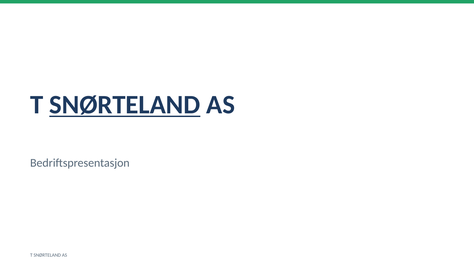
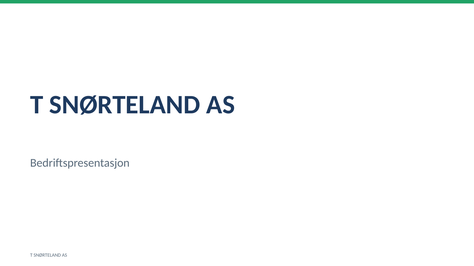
SNØRTELAND underline: present -> none (125, 105)
